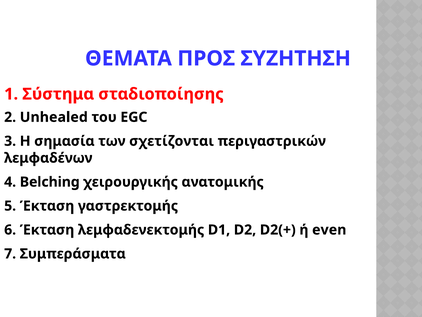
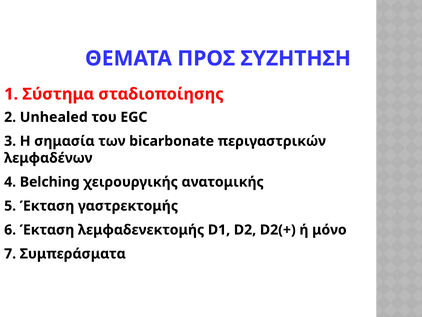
σχετίζονται: σχετίζονται -> bicarbonate (172, 141)
even: even -> μόνο (329, 230)
